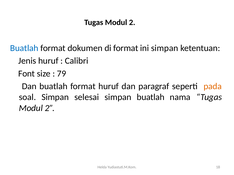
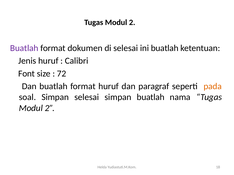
Buatlah colour: blue -> purple (24, 48)
di format: format -> selesai (126, 48)
ini simpan: simpan -> buatlah (165, 48)
79: 79 -> 72 (62, 74)
